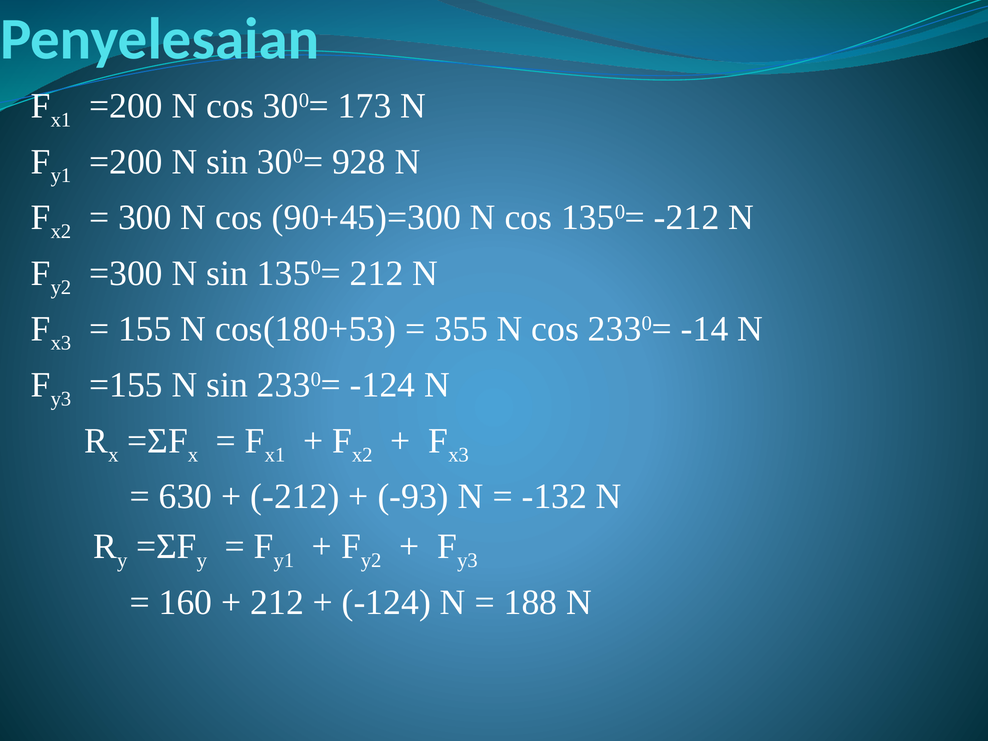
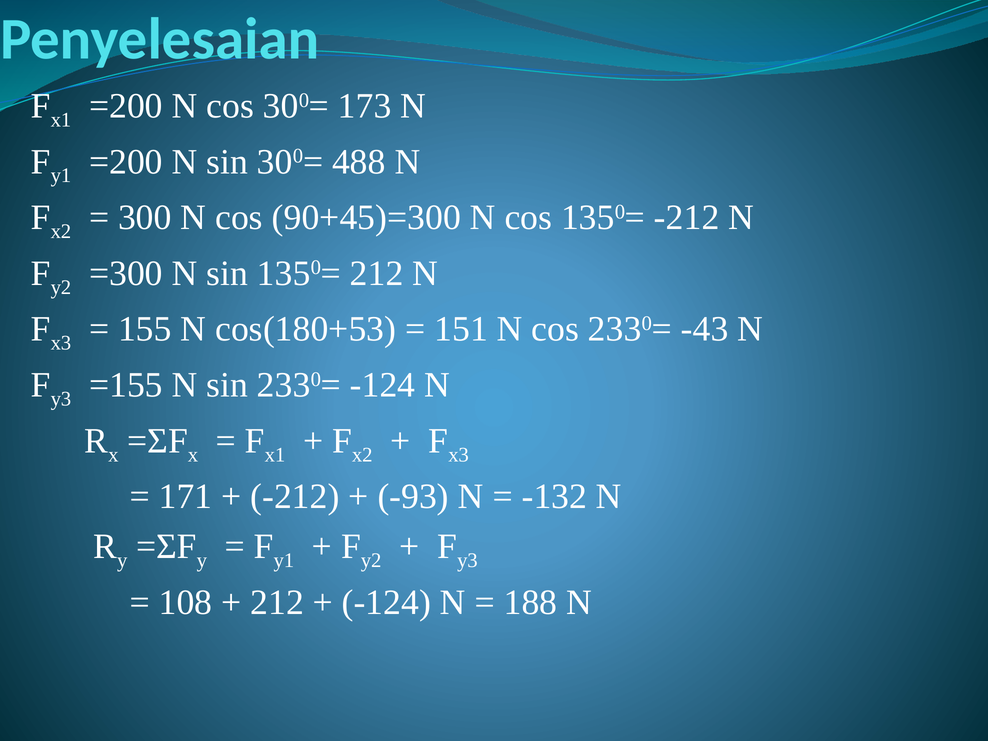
928: 928 -> 488 (359, 162)
355: 355 -> 151 (461, 329)
-14: -14 -> -43 (705, 329)
630: 630 -> 171 (185, 497)
160: 160 -> 108 (185, 602)
